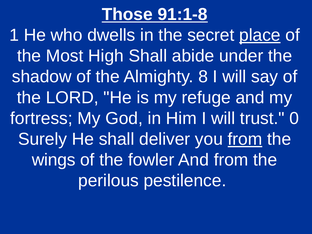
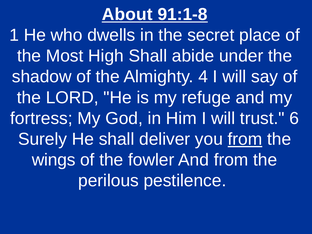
Those: Those -> About (127, 14)
place underline: present -> none (260, 35)
8: 8 -> 4 (203, 77)
0: 0 -> 6 (294, 118)
